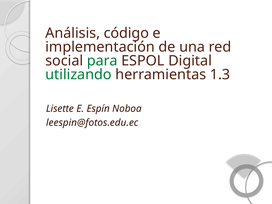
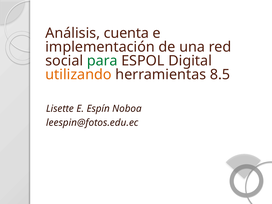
código: código -> cuenta (126, 33)
utilizando colour: green -> orange (78, 74)
1.3: 1.3 -> 8.5 (220, 74)
